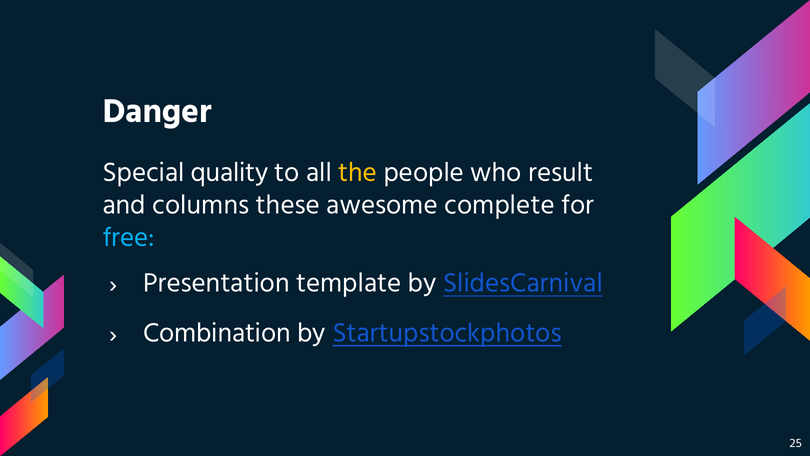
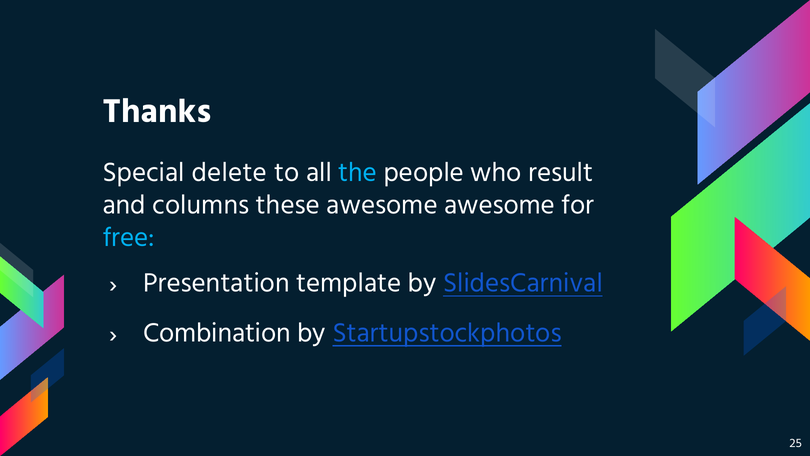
Danger: Danger -> Thanks (157, 111)
quality: quality -> delete (229, 172)
the colour: yellow -> light blue (358, 172)
awesome complete: complete -> awesome (500, 205)
